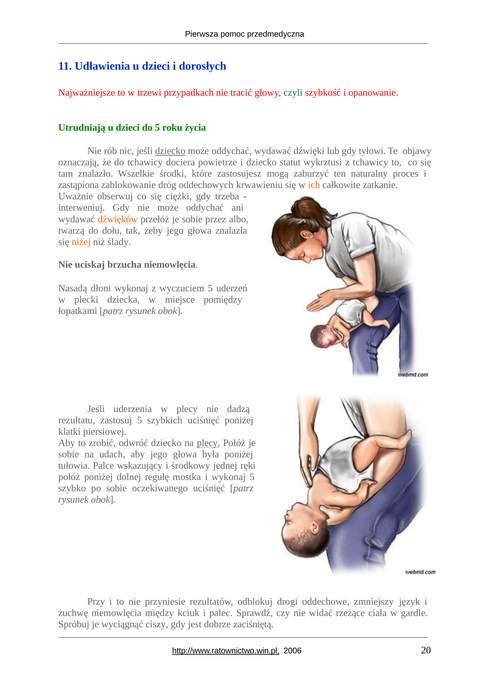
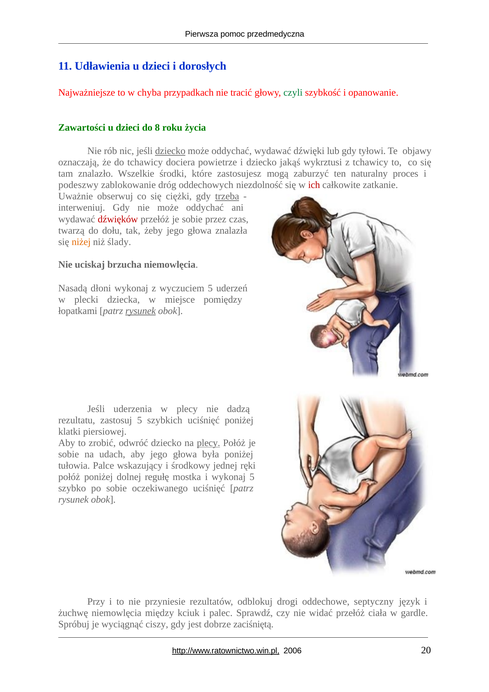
trzewi: trzewi -> chyba (149, 93)
Utrudniają: Utrudniają -> Zawartości (82, 128)
do 5: 5 -> 8 (157, 128)
statut: statut -> jakąś (290, 162)
zastąpiona: zastąpiona -> podeszwy (78, 185)
krwawieniu: krwawieniu -> niezdolność (259, 185)
ich colour: orange -> red (314, 185)
trzeba underline: none -> present (227, 196)
dźwięków colour: orange -> red (118, 219)
albo: albo -> czas (239, 219)
rysunek underline: none -> present (141, 311)
zmniejszy: zmniejszy -> septyczny (374, 602)
widać rzeżące: rzeżące -> przełóż (350, 613)
